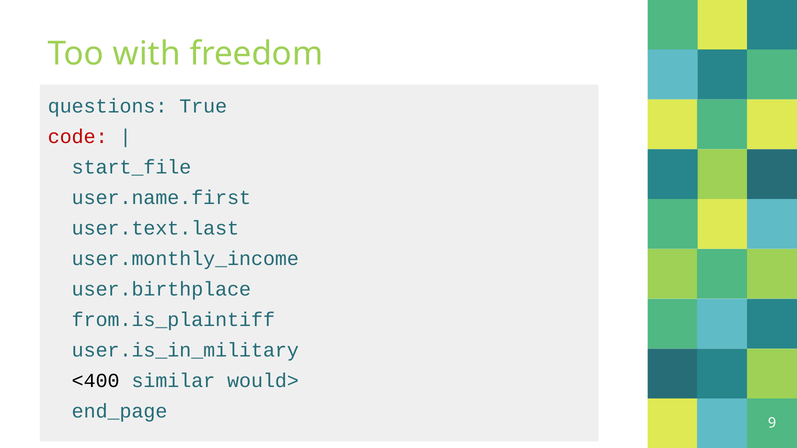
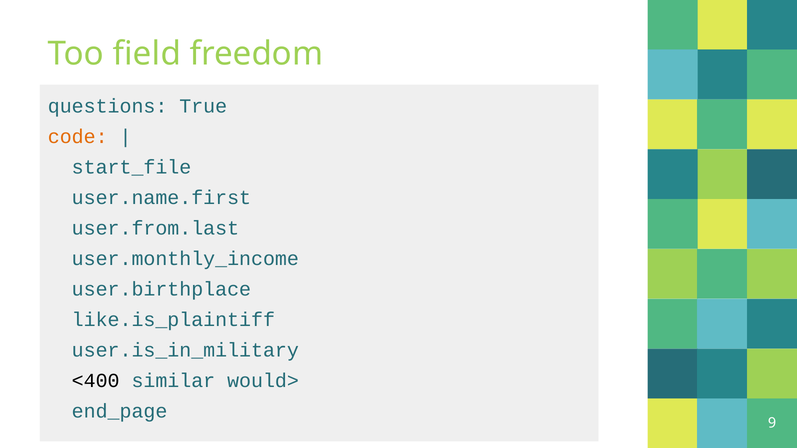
with: with -> field (147, 54)
code colour: red -> orange (78, 137)
user.text.last: user.text.last -> user.from.last (155, 228)
from.is_plaintiff: from.is_plaintiff -> like.is_plaintiff (173, 320)
